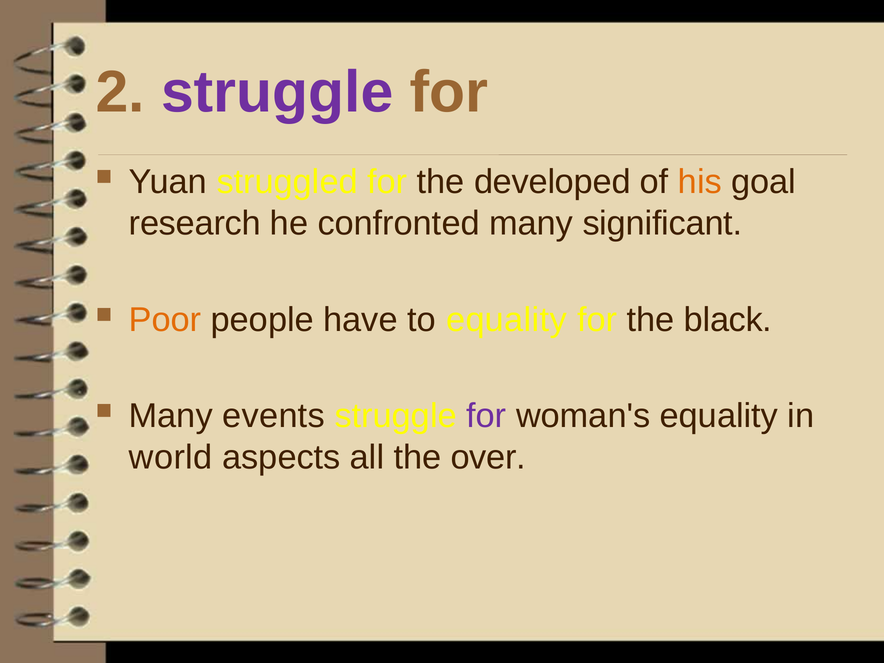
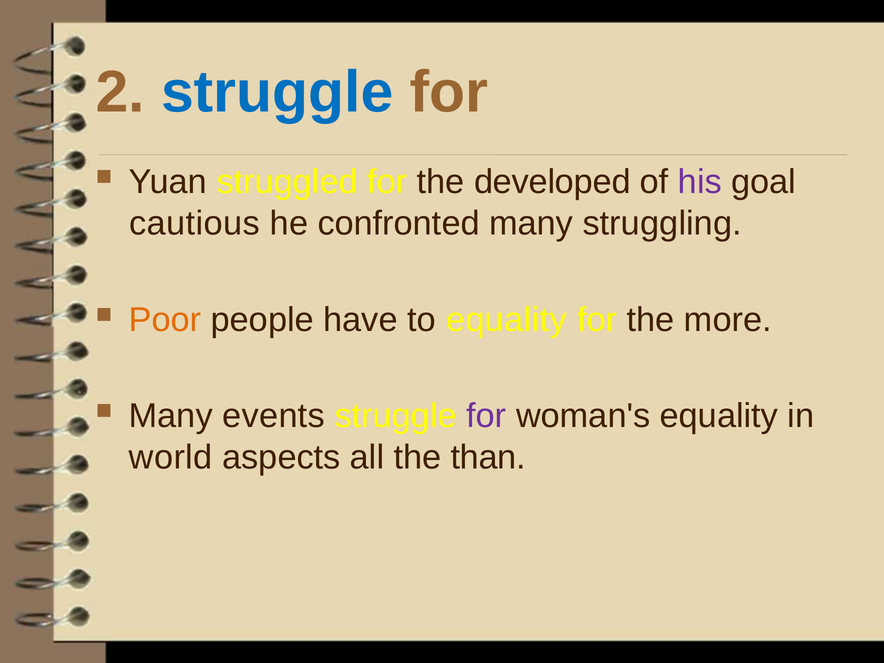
struggle colour: purple -> blue (277, 92)
his colour: orange -> purple (700, 182)
research: research -> cautious (195, 223)
significant: significant -> struggling (662, 223)
black: black -> more (728, 320)
over: over -> than (488, 457)
